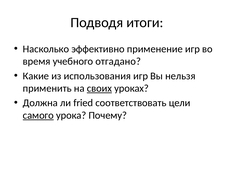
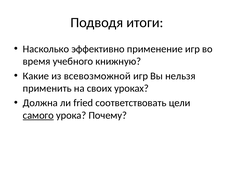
отгадано: отгадано -> книжную (118, 62)
использования: использования -> всевозможной (97, 76)
своих underline: present -> none (99, 89)
